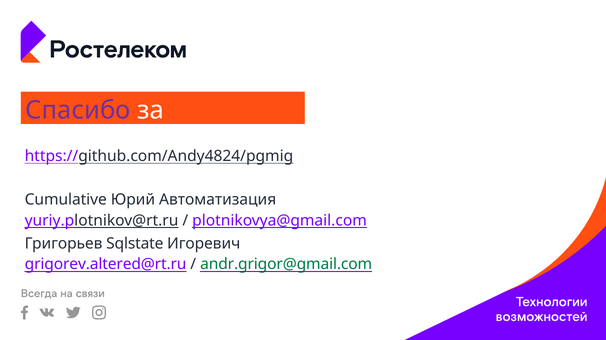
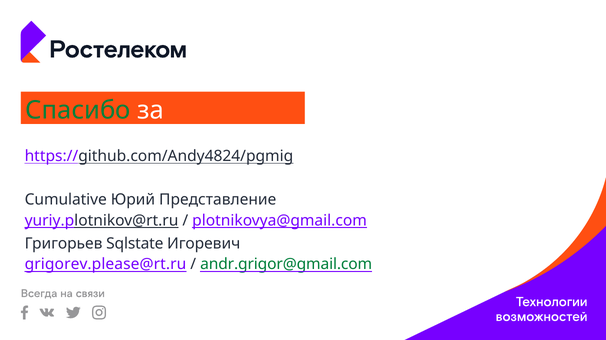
Спасибо colour: purple -> green (78, 110)
Автоматизация: Автоматизация -> Представление (218, 200)
grigorev.altered@rt.ru: grigorev.altered@rt.ru -> grigorev.please@rt.ru (105, 265)
